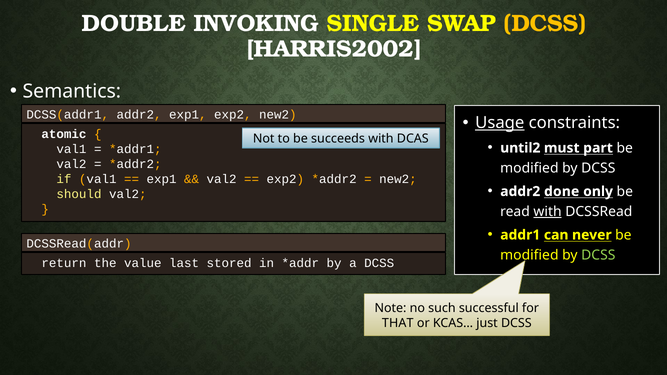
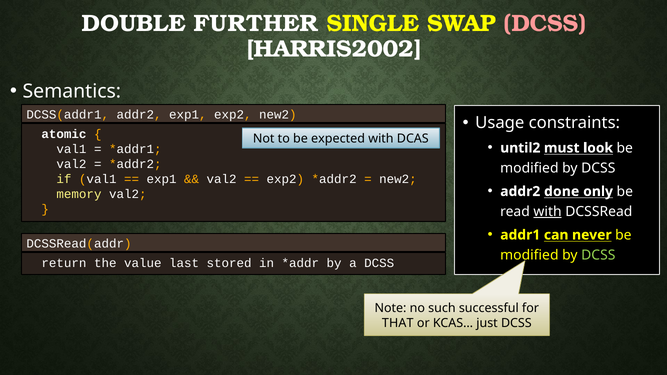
INVOKING: INVOKING -> FURTHER (256, 23)
DCSS colour: yellow -> pink (545, 23)
Usage underline: present -> none (500, 123)
succeeds: succeeds -> expected (338, 139)
part: part -> look (598, 148)
should: should -> memory (79, 194)
